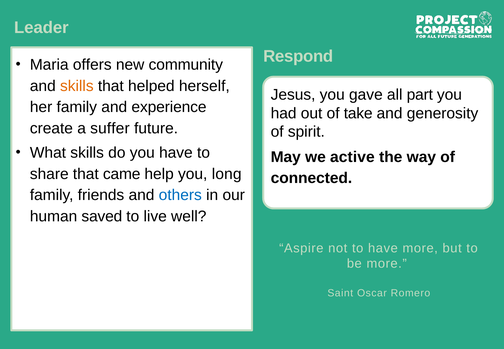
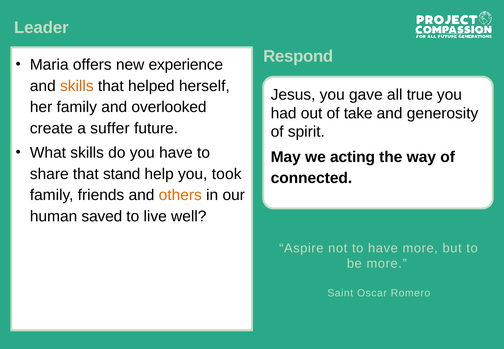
community: community -> experience (186, 65)
part: part -> true (420, 95)
experience: experience -> overlooked (169, 107)
active: active -> acting (353, 157)
came: came -> stand (122, 174)
long: long -> took (227, 174)
others colour: blue -> orange (180, 195)
